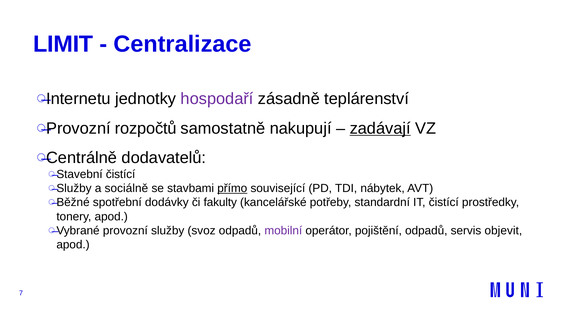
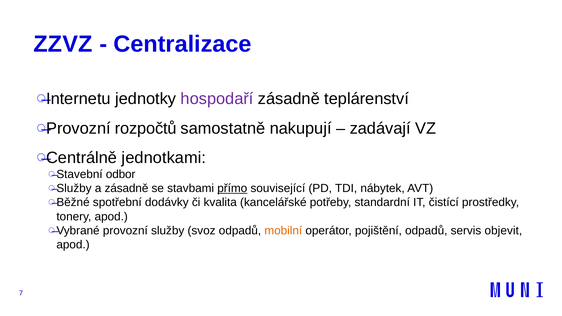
LIMIT: LIMIT -> ZZVZ (63, 44)
zadávají underline: present -> none (380, 128)
dodavatelů: dodavatelů -> jednotkami (164, 158)
čistící: čistící -> odbor (121, 174)
a sociálně: sociálně -> zásadně (126, 188)
fakulty: fakulty -> kvalita (220, 203)
mobilní colour: purple -> orange (283, 231)
